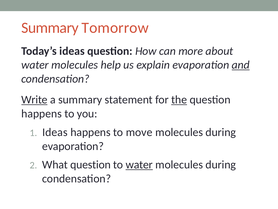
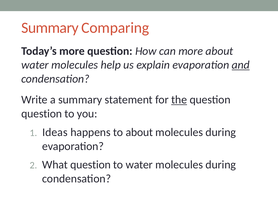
Tomorrow: Tomorrow -> Comparing (115, 28)
Today’s ideas: ideas -> more (72, 51)
Write underline: present -> none (34, 99)
happens: happens -> question (42, 113)
to move: move -> about (139, 132)
water underline: present -> none (139, 164)
